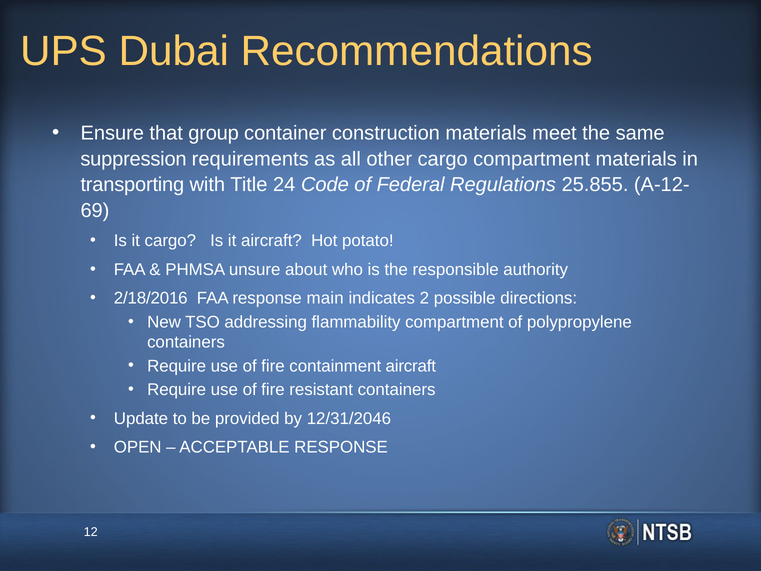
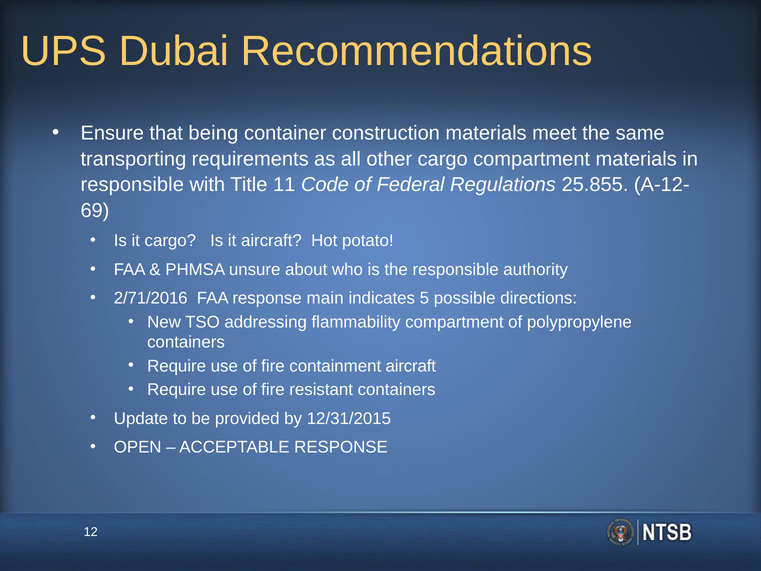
group: group -> being (213, 133)
suppression: suppression -> transporting (133, 159)
transporting: transporting -> responsible (132, 185)
24: 24 -> 11 (284, 185)
2/18/2016: 2/18/2016 -> 2/71/2016 (151, 298)
2: 2 -> 5 (424, 298)
12/31/2046: 12/31/2046 -> 12/31/2015 (349, 418)
